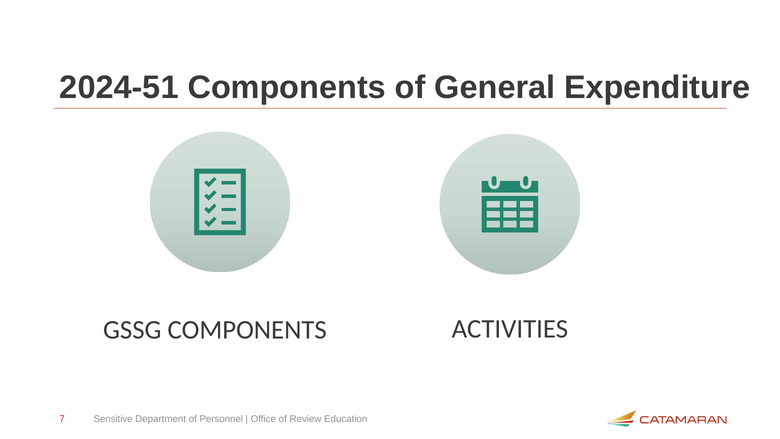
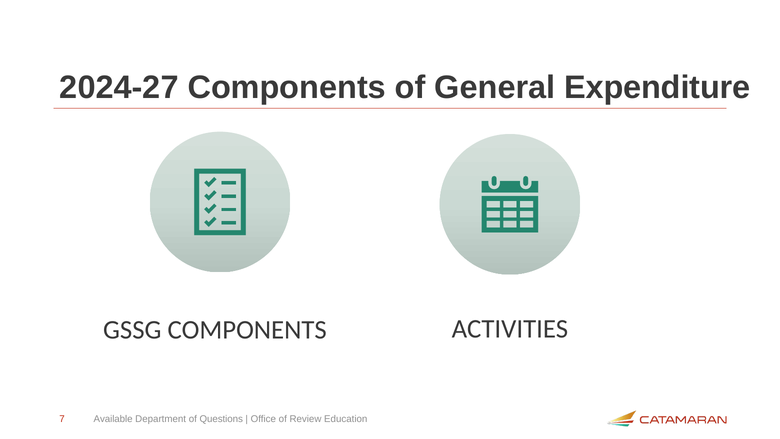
2024-51: 2024-51 -> 2024-27 (119, 87)
Sensitive: Sensitive -> Available (113, 419)
Personnel: Personnel -> Questions (221, 419)
